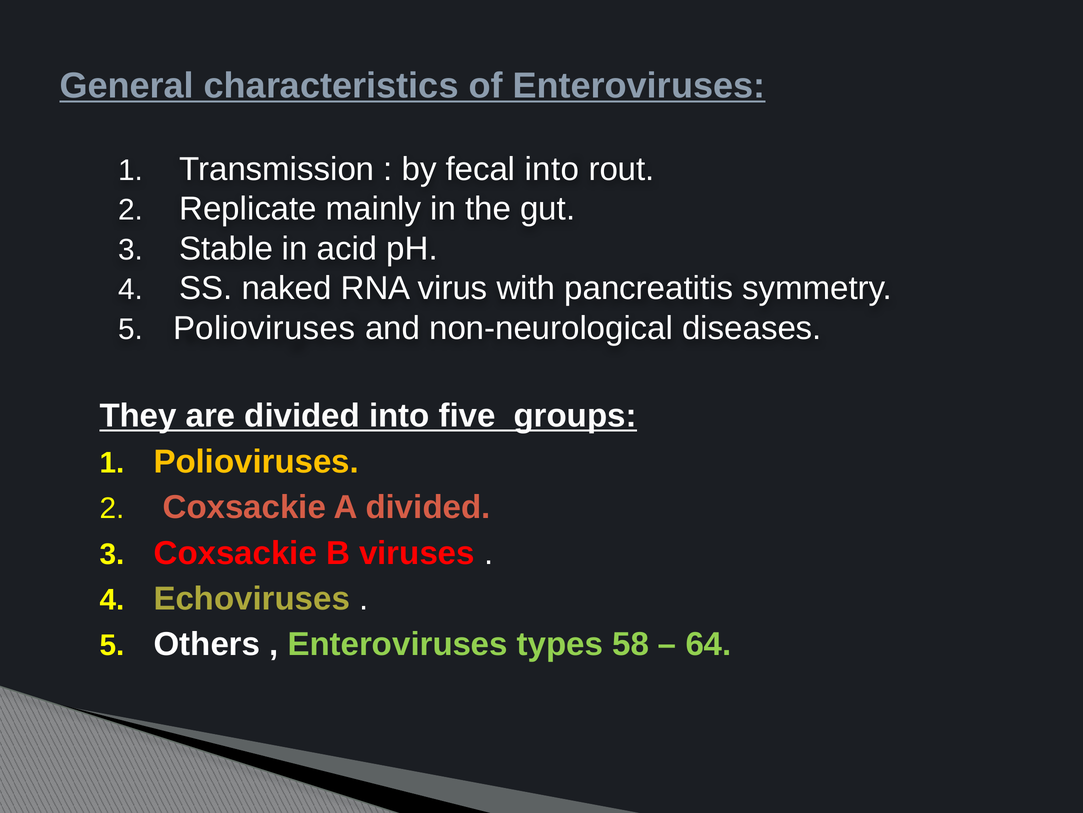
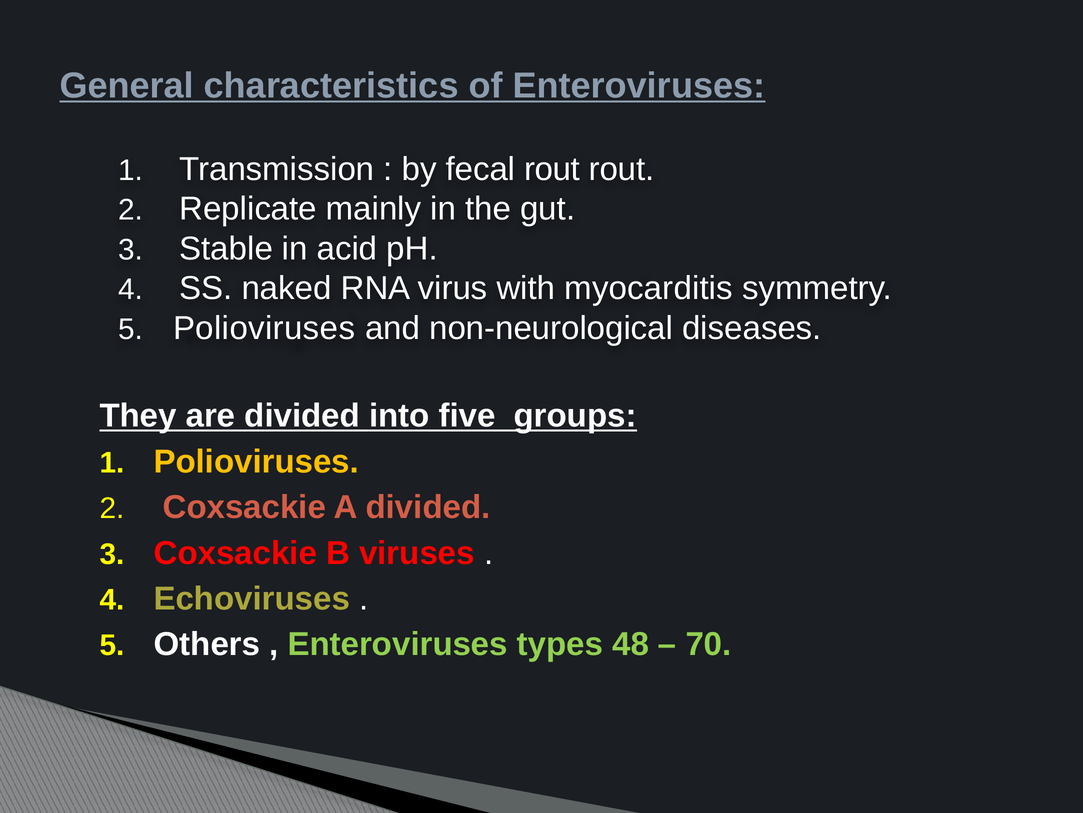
fecal into: into -> rout (552, 169)
pancreatitis: pancreatitis -> myocarditis (649, 288)
58: 58 -> 48 (631, 644)
64: 64 -> 70 (708, 644)
